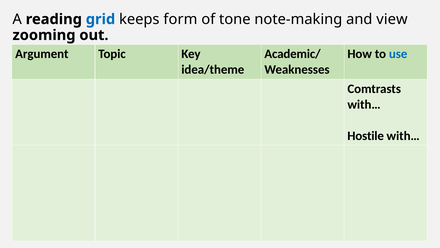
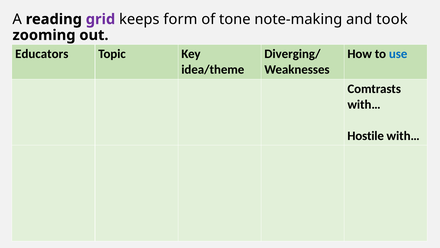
grid colour: blue -> purple (100, 19)
view: view -> took (392, 19)
Argument: Argument -> Educators (42, 54)
Academic/: Academic/ -> Diverging/ (292, 54)
